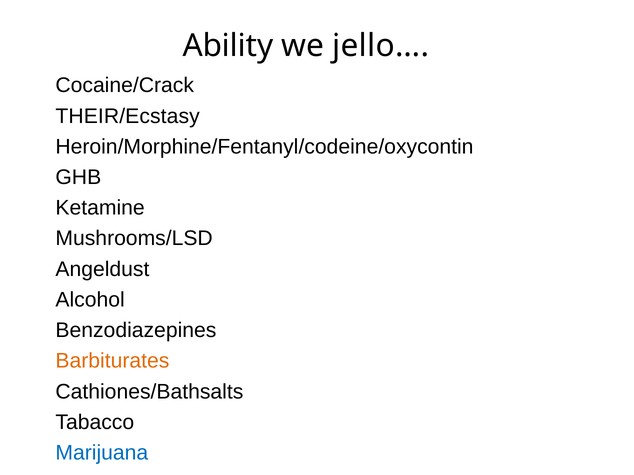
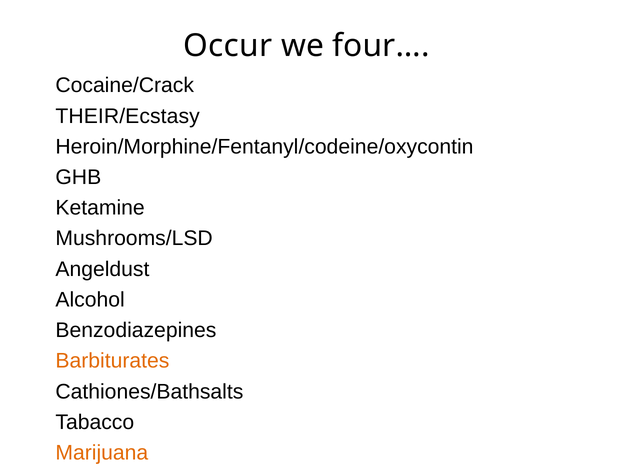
Ability: Ability -> Occur (228, 46)
jello…: jello… -> four… (381, 46)
Marijuana colour: blue -> orange (102, 453)
